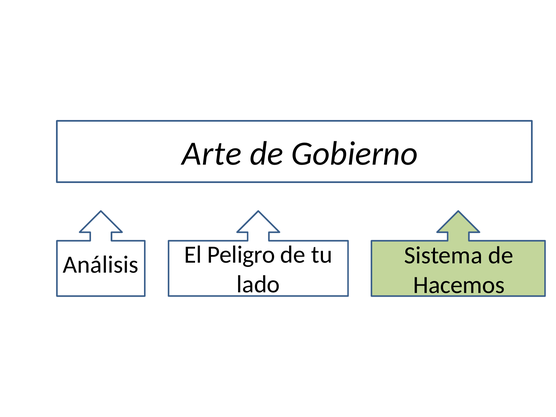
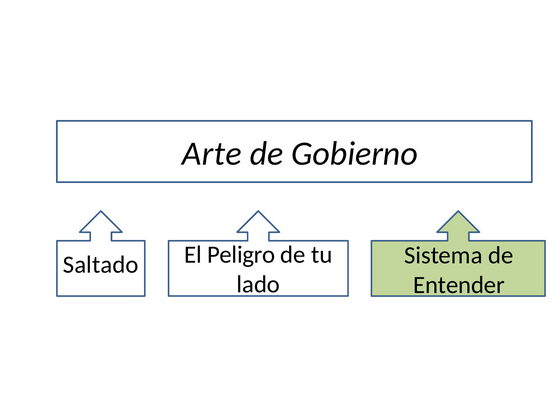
Análisis: Análisis -> Saltado (101, 265)
Hacemos: Hacemos -> Entender (459, 285)
